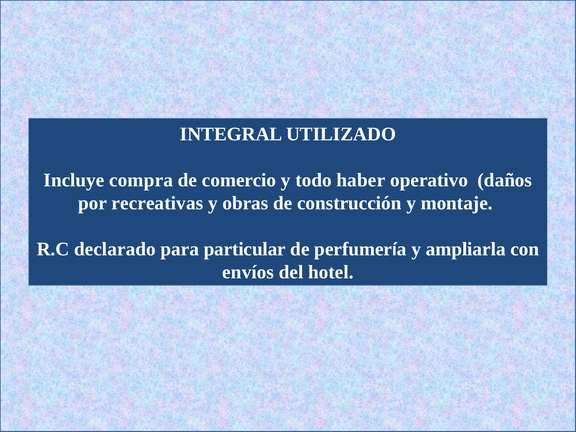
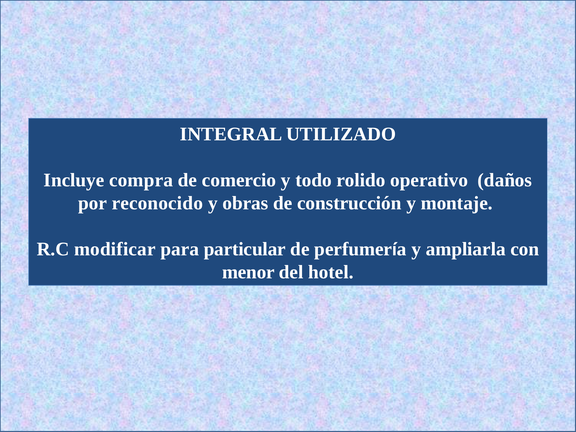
haber: haber -> rolido (361, 180)
recreativas: recreativas -> reconocido (157, 203)
declarado: declarado -> modificar (115, 249)
envíos: envíos -> menor (248, 272)
